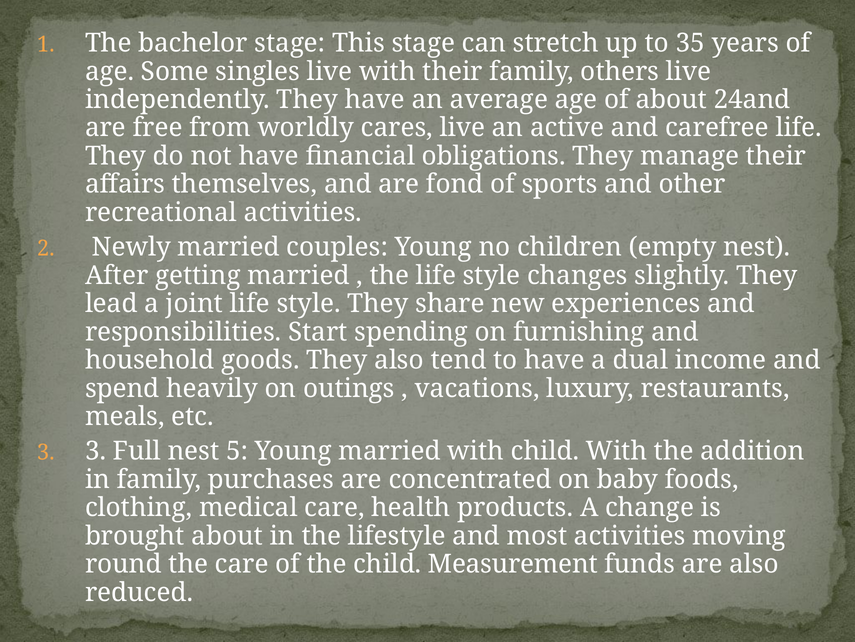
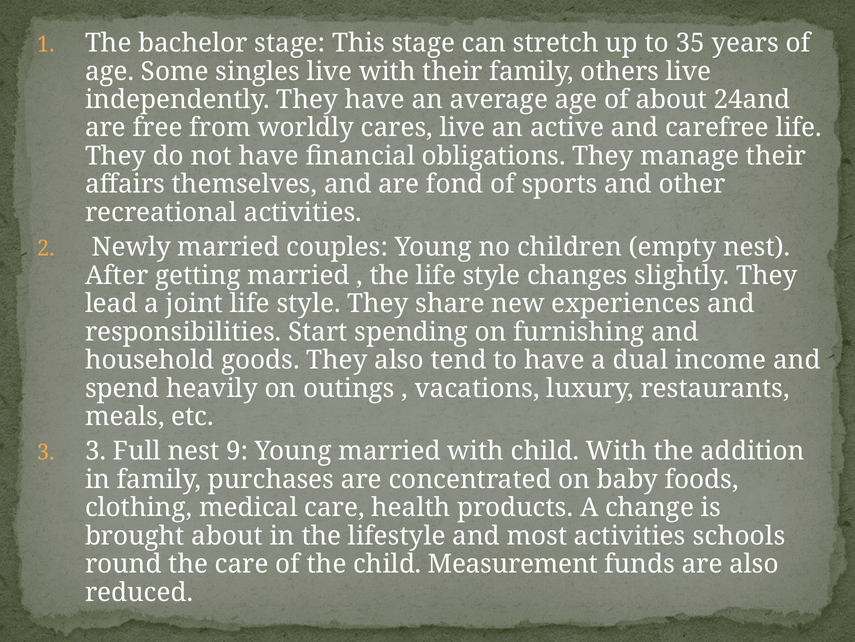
5: 5 -> 9 (237, 451)
moving: moving -> schools (739, 535)
